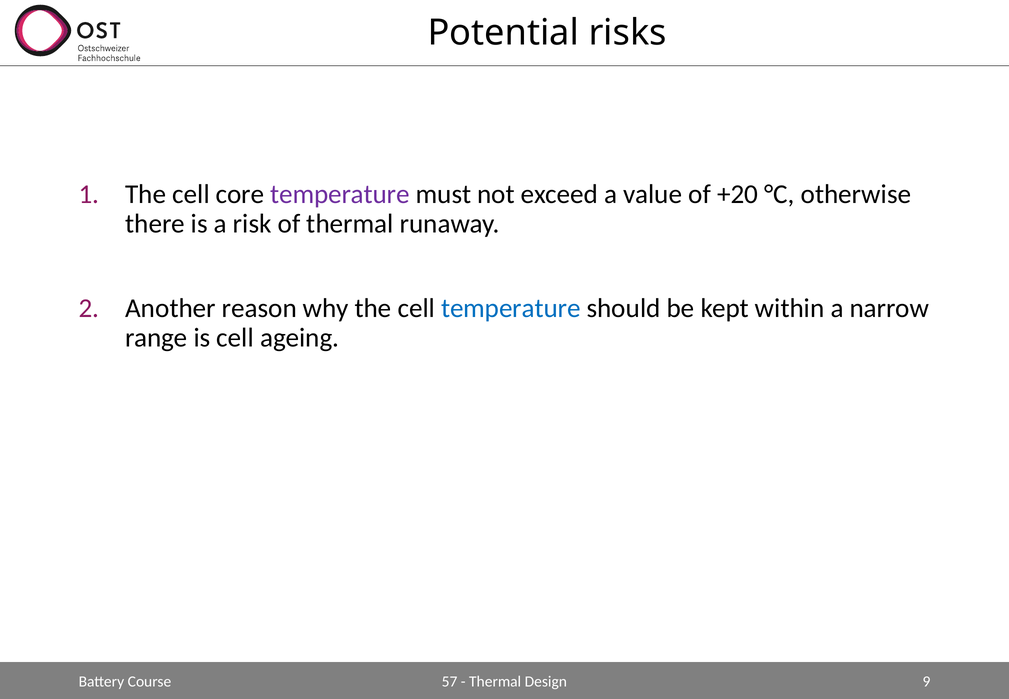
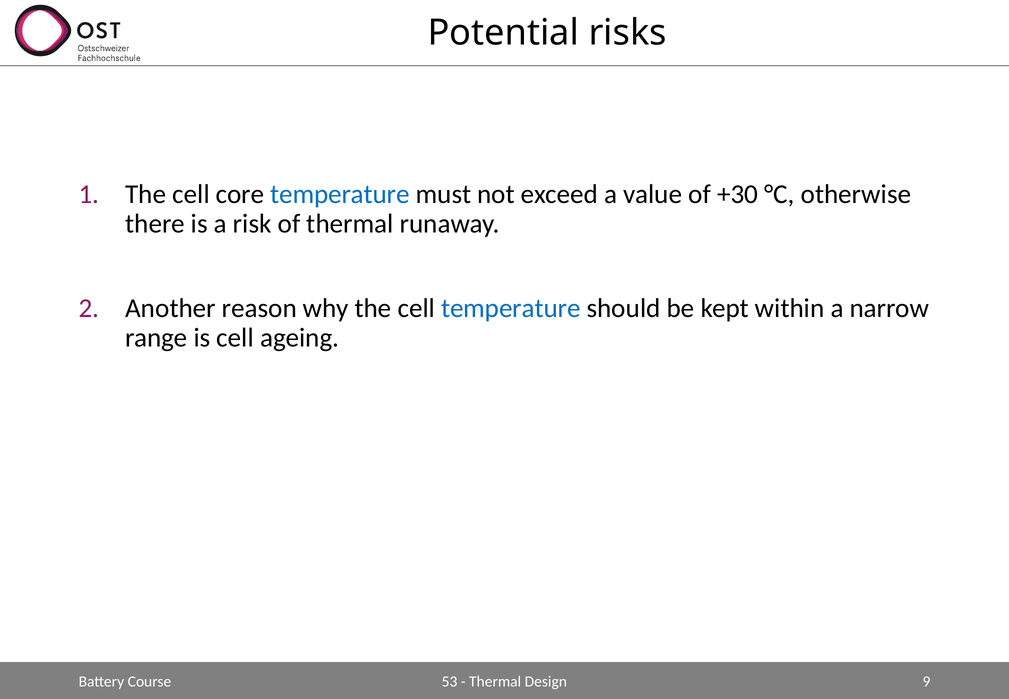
temperature colour: purple -> blue (340, 194)
+20: +20 -> +30 (738, 194)
57: 57 -> 53 (450, 681)
